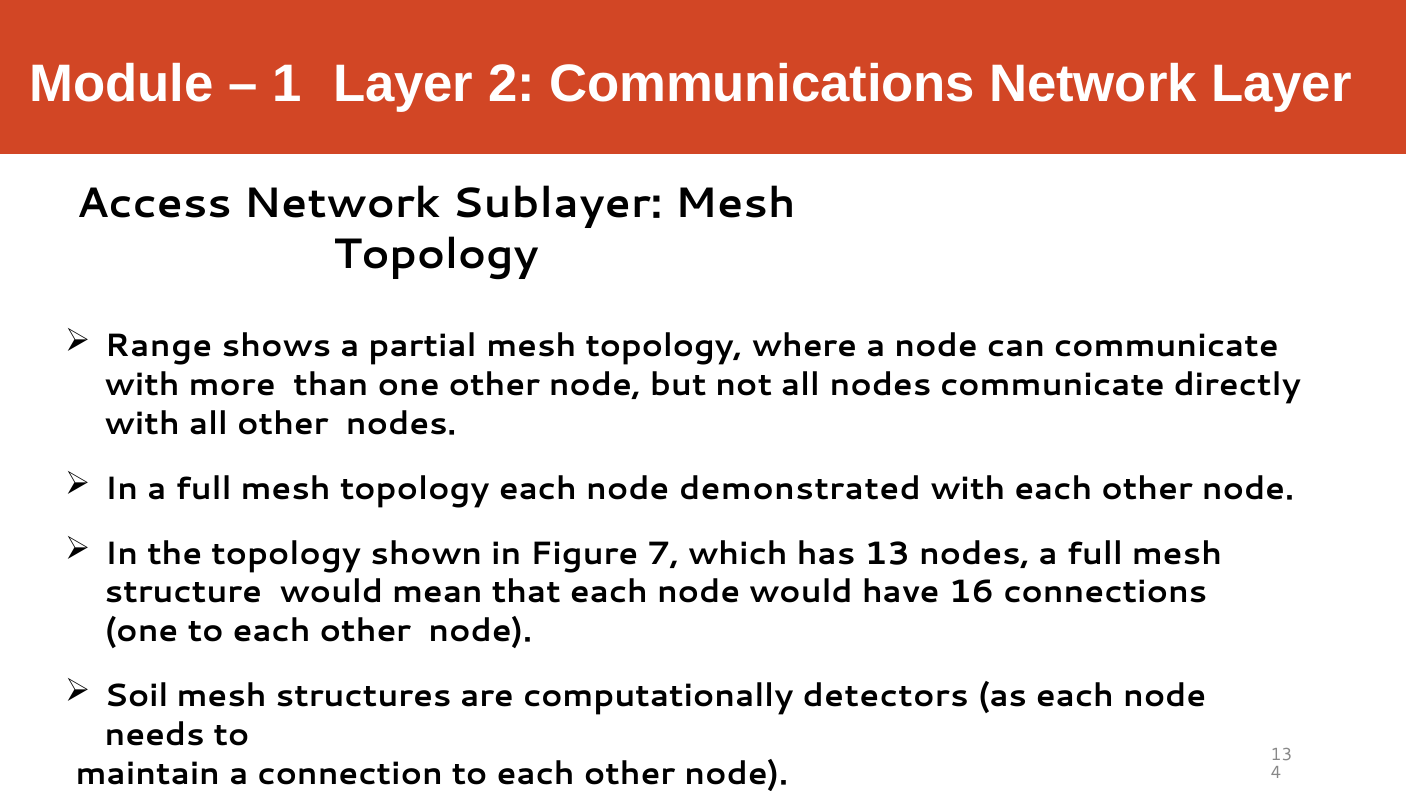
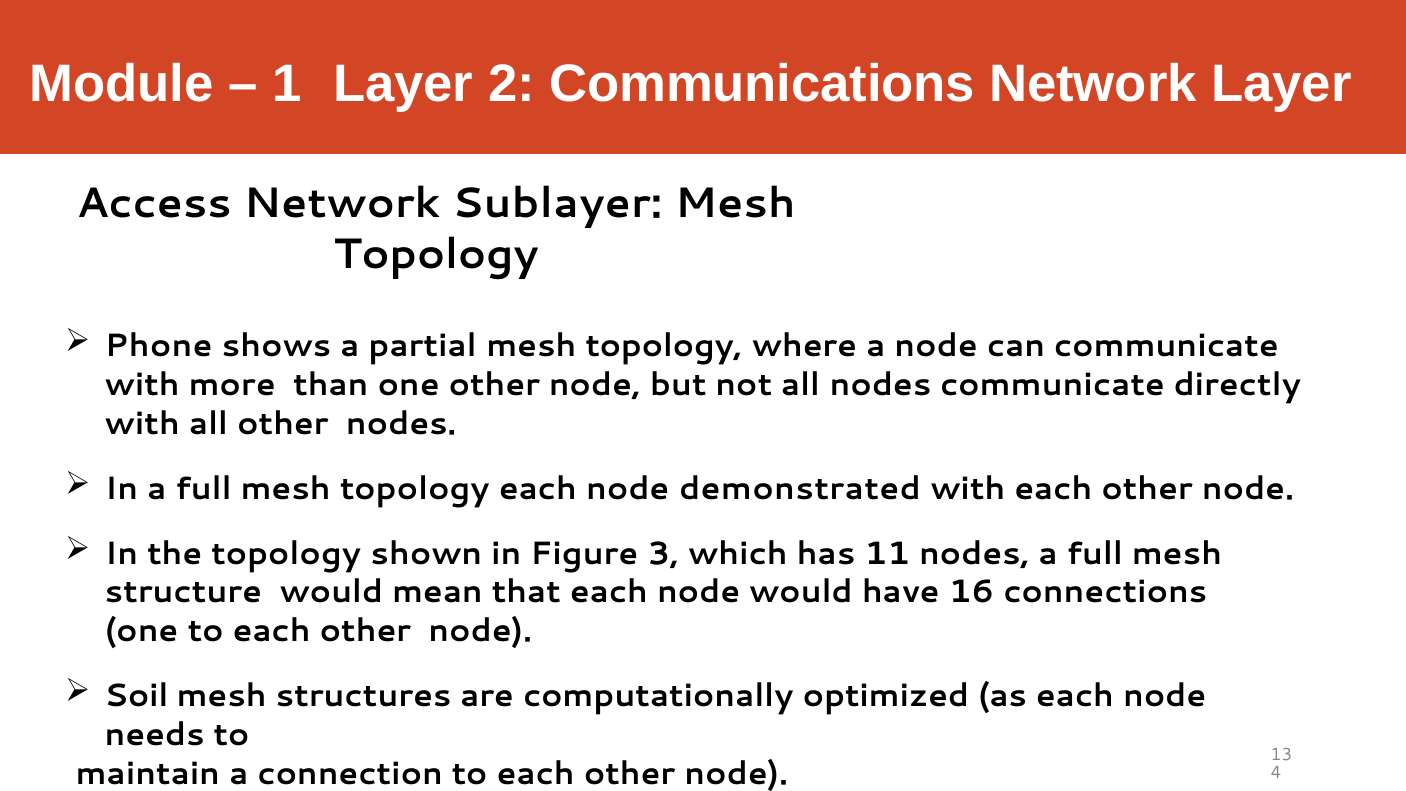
Range: Range -> Phone (159, 346)
7: 7 -> 3 (663, 554)
has 13: 13 -> 11 (887, 554)
detectors: detectors -> optimized (886, 696)
